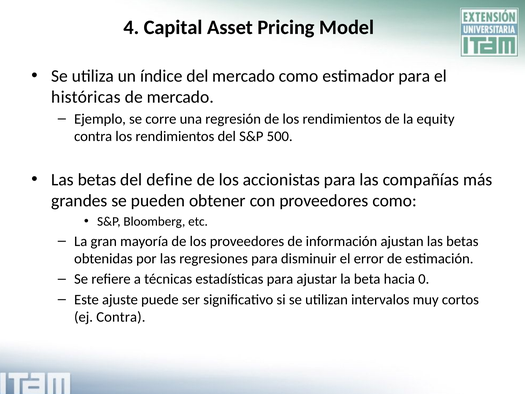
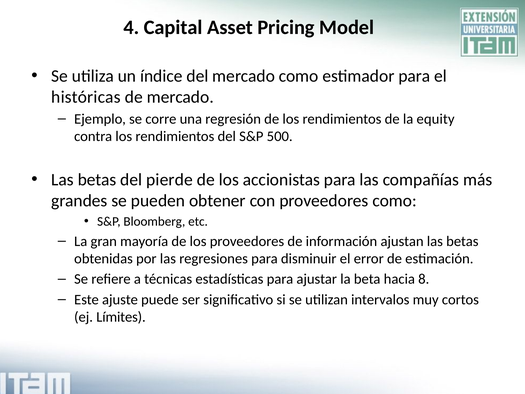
define: define -> pierde (170, 180)
0: 0 -> 8 (424, 279)
ej Contra: Contra -> Límites (121, 317)
